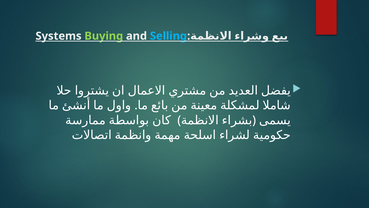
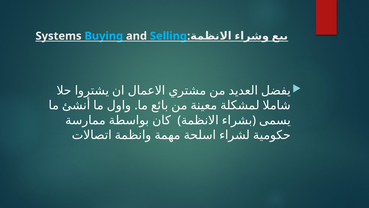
Buying colour: light green -> light blue (104, 36)
